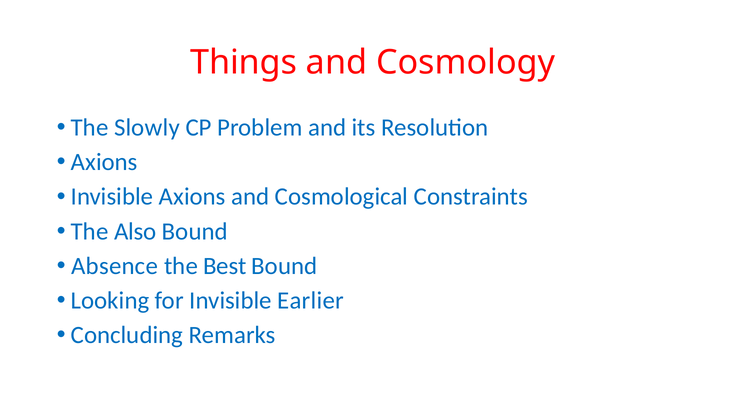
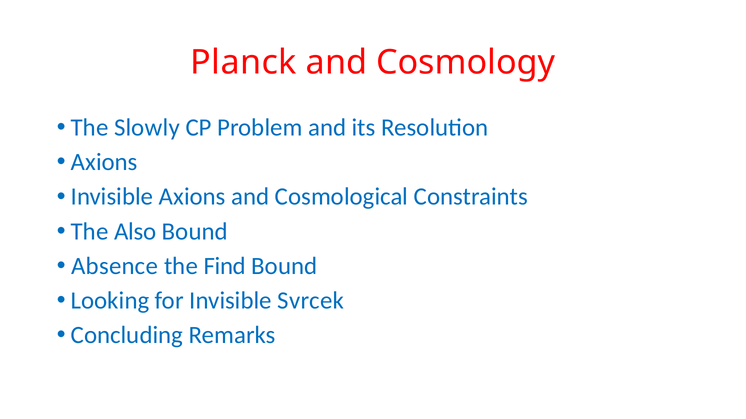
Things: Things -> Planck (243, 63)
Best: Best -> Find (225, 266)
Earlier: Earlier -> Svrcek (311, 301)
